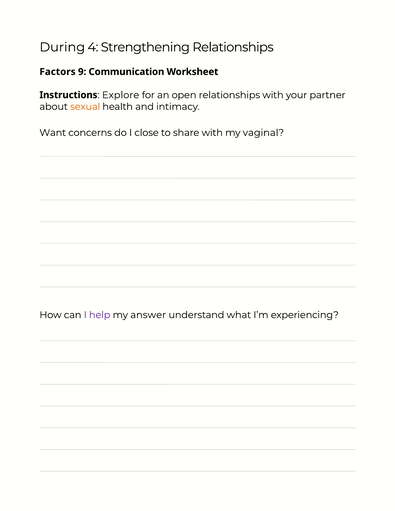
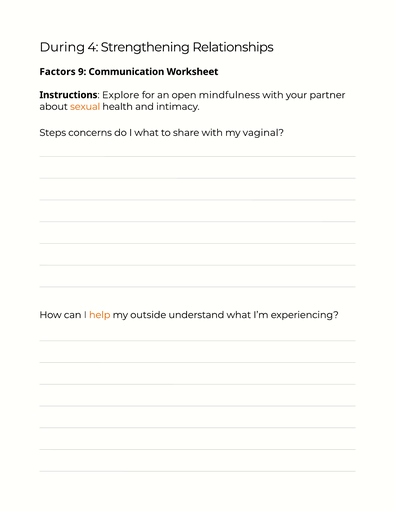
open relationships: relationships -> mindfulness (229, 95)
Want: Want -> Steps (53, 133)
I close: close -> what (147, 133)
help colour: purple -> orange (100, 315)
answer: answer -> outside (148, 315)
